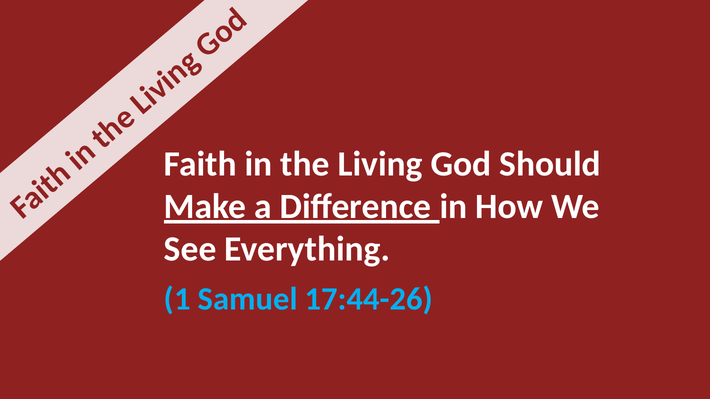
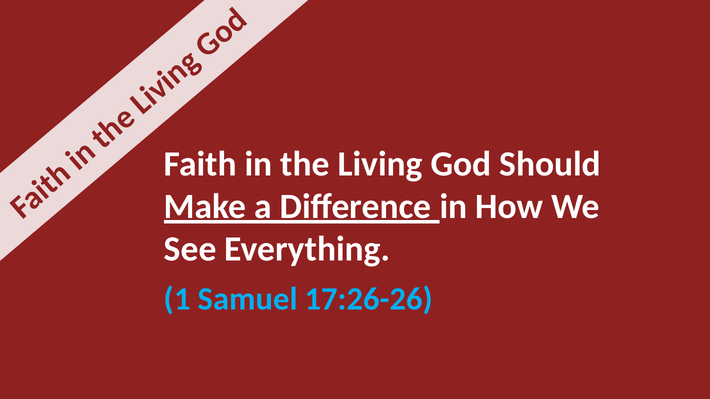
17:44-26: 17:44-26 -> 17:26-26 (369, 299)
